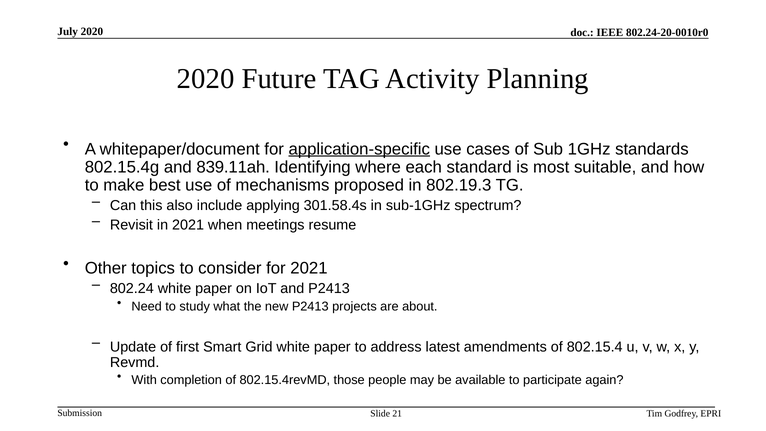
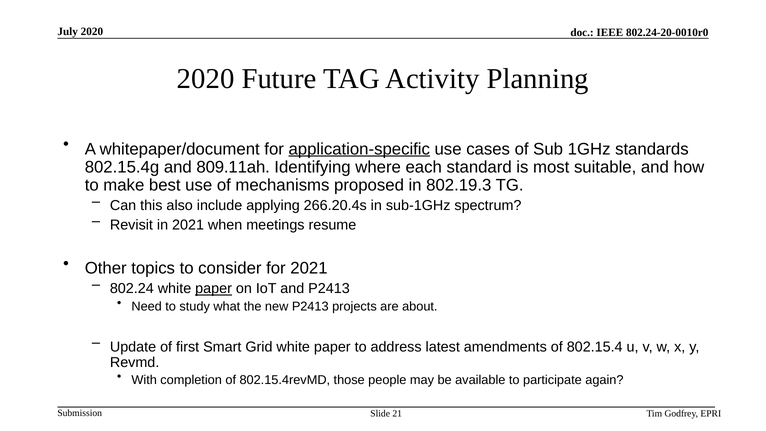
839.11ah: 839.11ah -> 809.11ah (233, 167)
301.58.4s: 301.58.4s -> 266.20.4s (335, 206)
paper underline: none -> present (214, 289)
